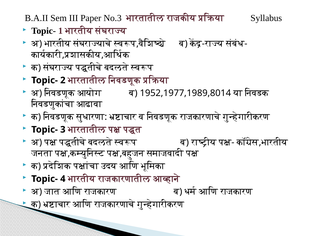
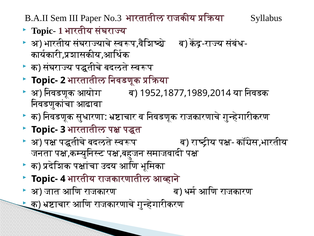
1952,1977,1989,8014: 1952,1977,1989,8014 -> 1952,1877,1989,2014 (185, 93)
